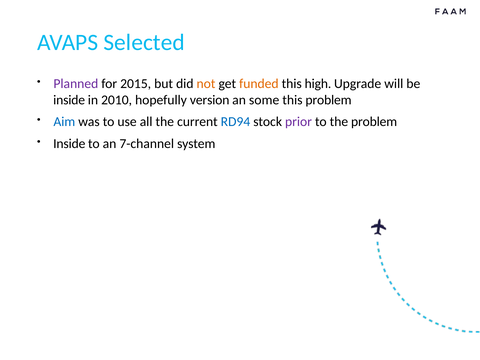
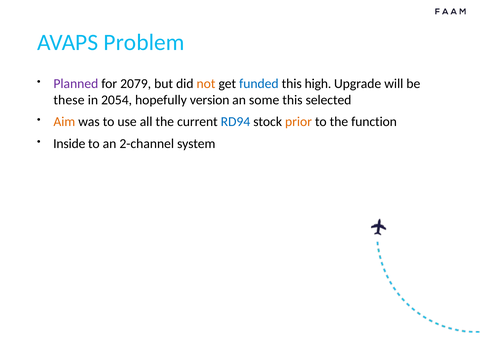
Selected: Selected -> Problem (144, 42)
2015: 2015 -> 2079 (136, 84)
funded colour: orange -> blue (259, 84)
inside: inside -> these (69, 100)
2010: 2010 -> 2054 (117, 100)
this problem: problem -> selected (328, 100)
Aim colour: blue -> orange (64, 122)
prior colour: purple -> orange (299, 122)
the problem: problem -> function (374, 122)
7-channel: 7-channel -> 2-channel (147, 144)
